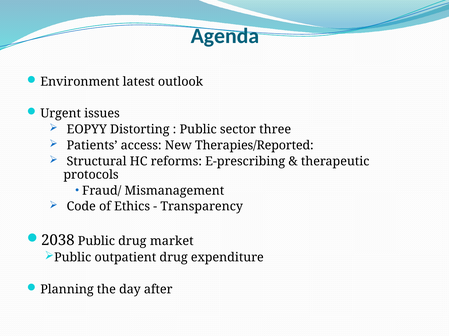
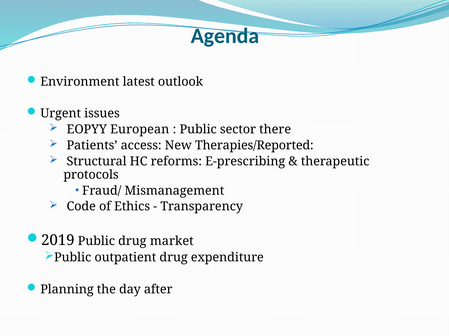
Distorting: Distorting -> European (140, 130)
three: three -> there (275, 130)
2038: 2038 -> 2019 (58, 241)
